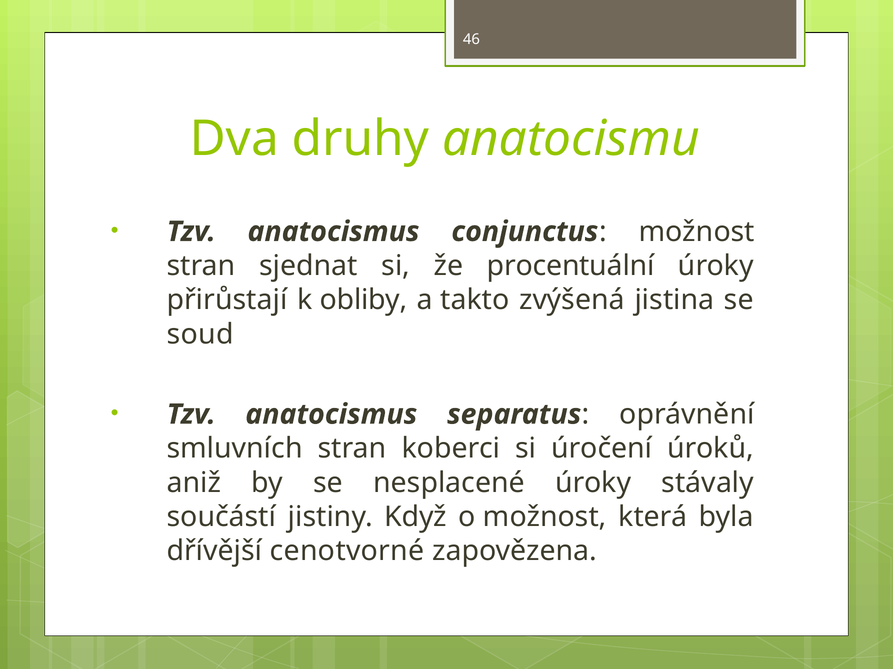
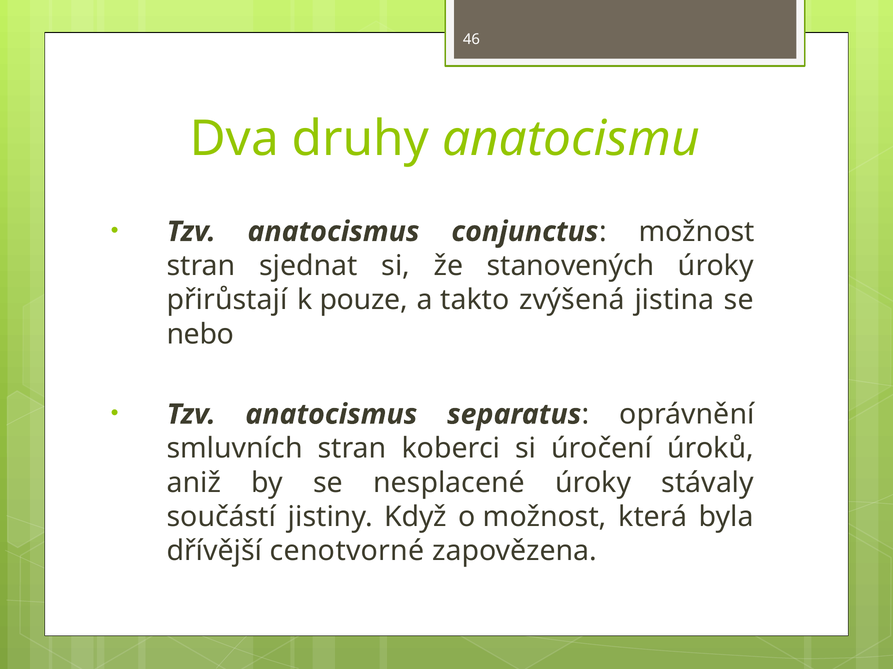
procentuální: procentuální -> stanovených (571, 266)
obliby: obliby -> pouze (364, 300)
soud: soud -> nebo (200, 335)
